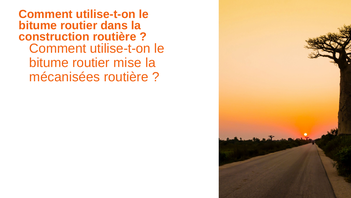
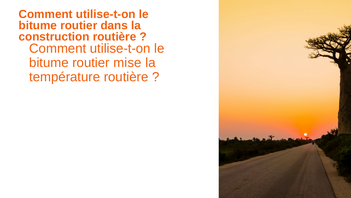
mécanisées: mécanisées -> température (65, 77)
